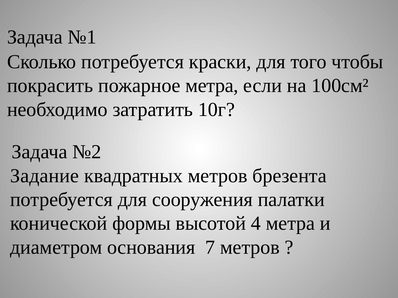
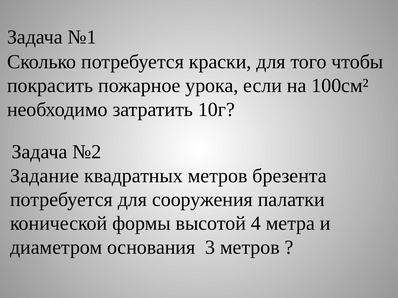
пожарное метра: метра -> урока (212, 86)
7: 7 -> 3 (210, 248)
